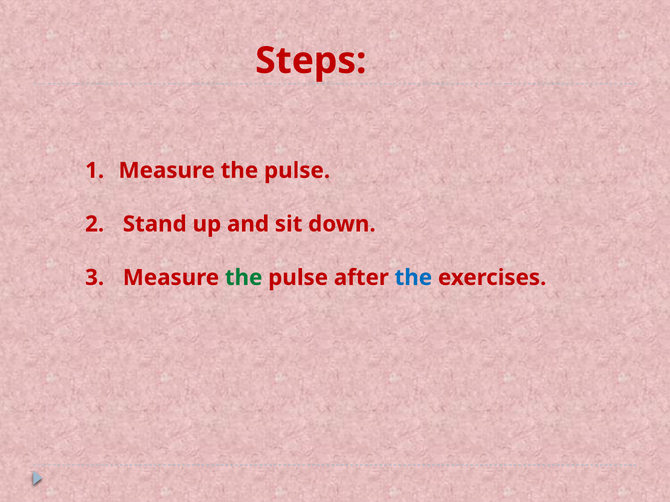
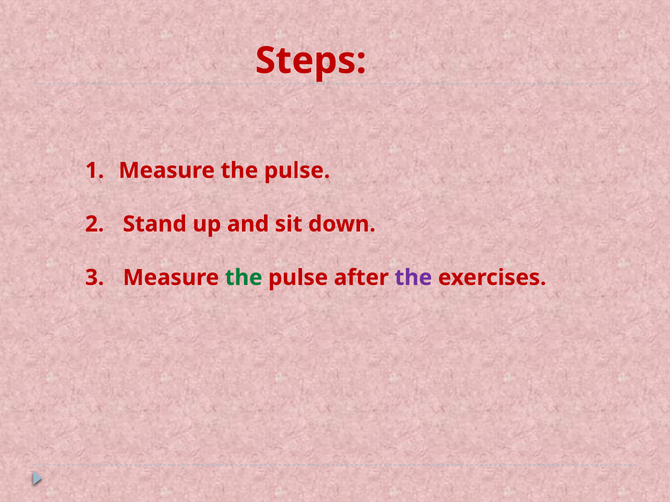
the colour: blue -> purple (413, 278)
